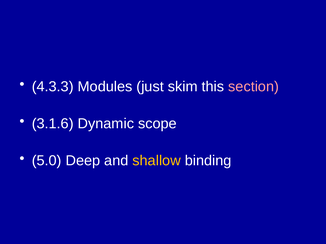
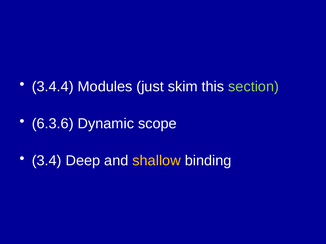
4.3.3: 4.3.3 -> 3.4.4 (53, 87)
section colour: pink -> light green (254, 87)
3.1.6: 3.1.6 -> 6.3.6 (53, 124)
5.0: 5.0 -> 3.4 (47, 161)
